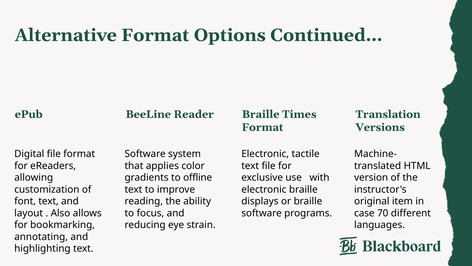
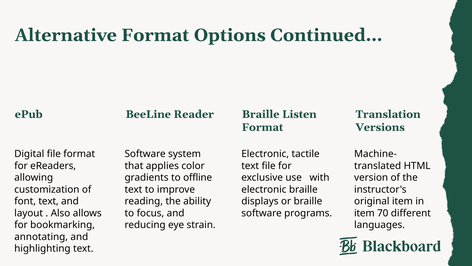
Times: Times -> Listen (299, 114)
case: case -> item (364, 213)
